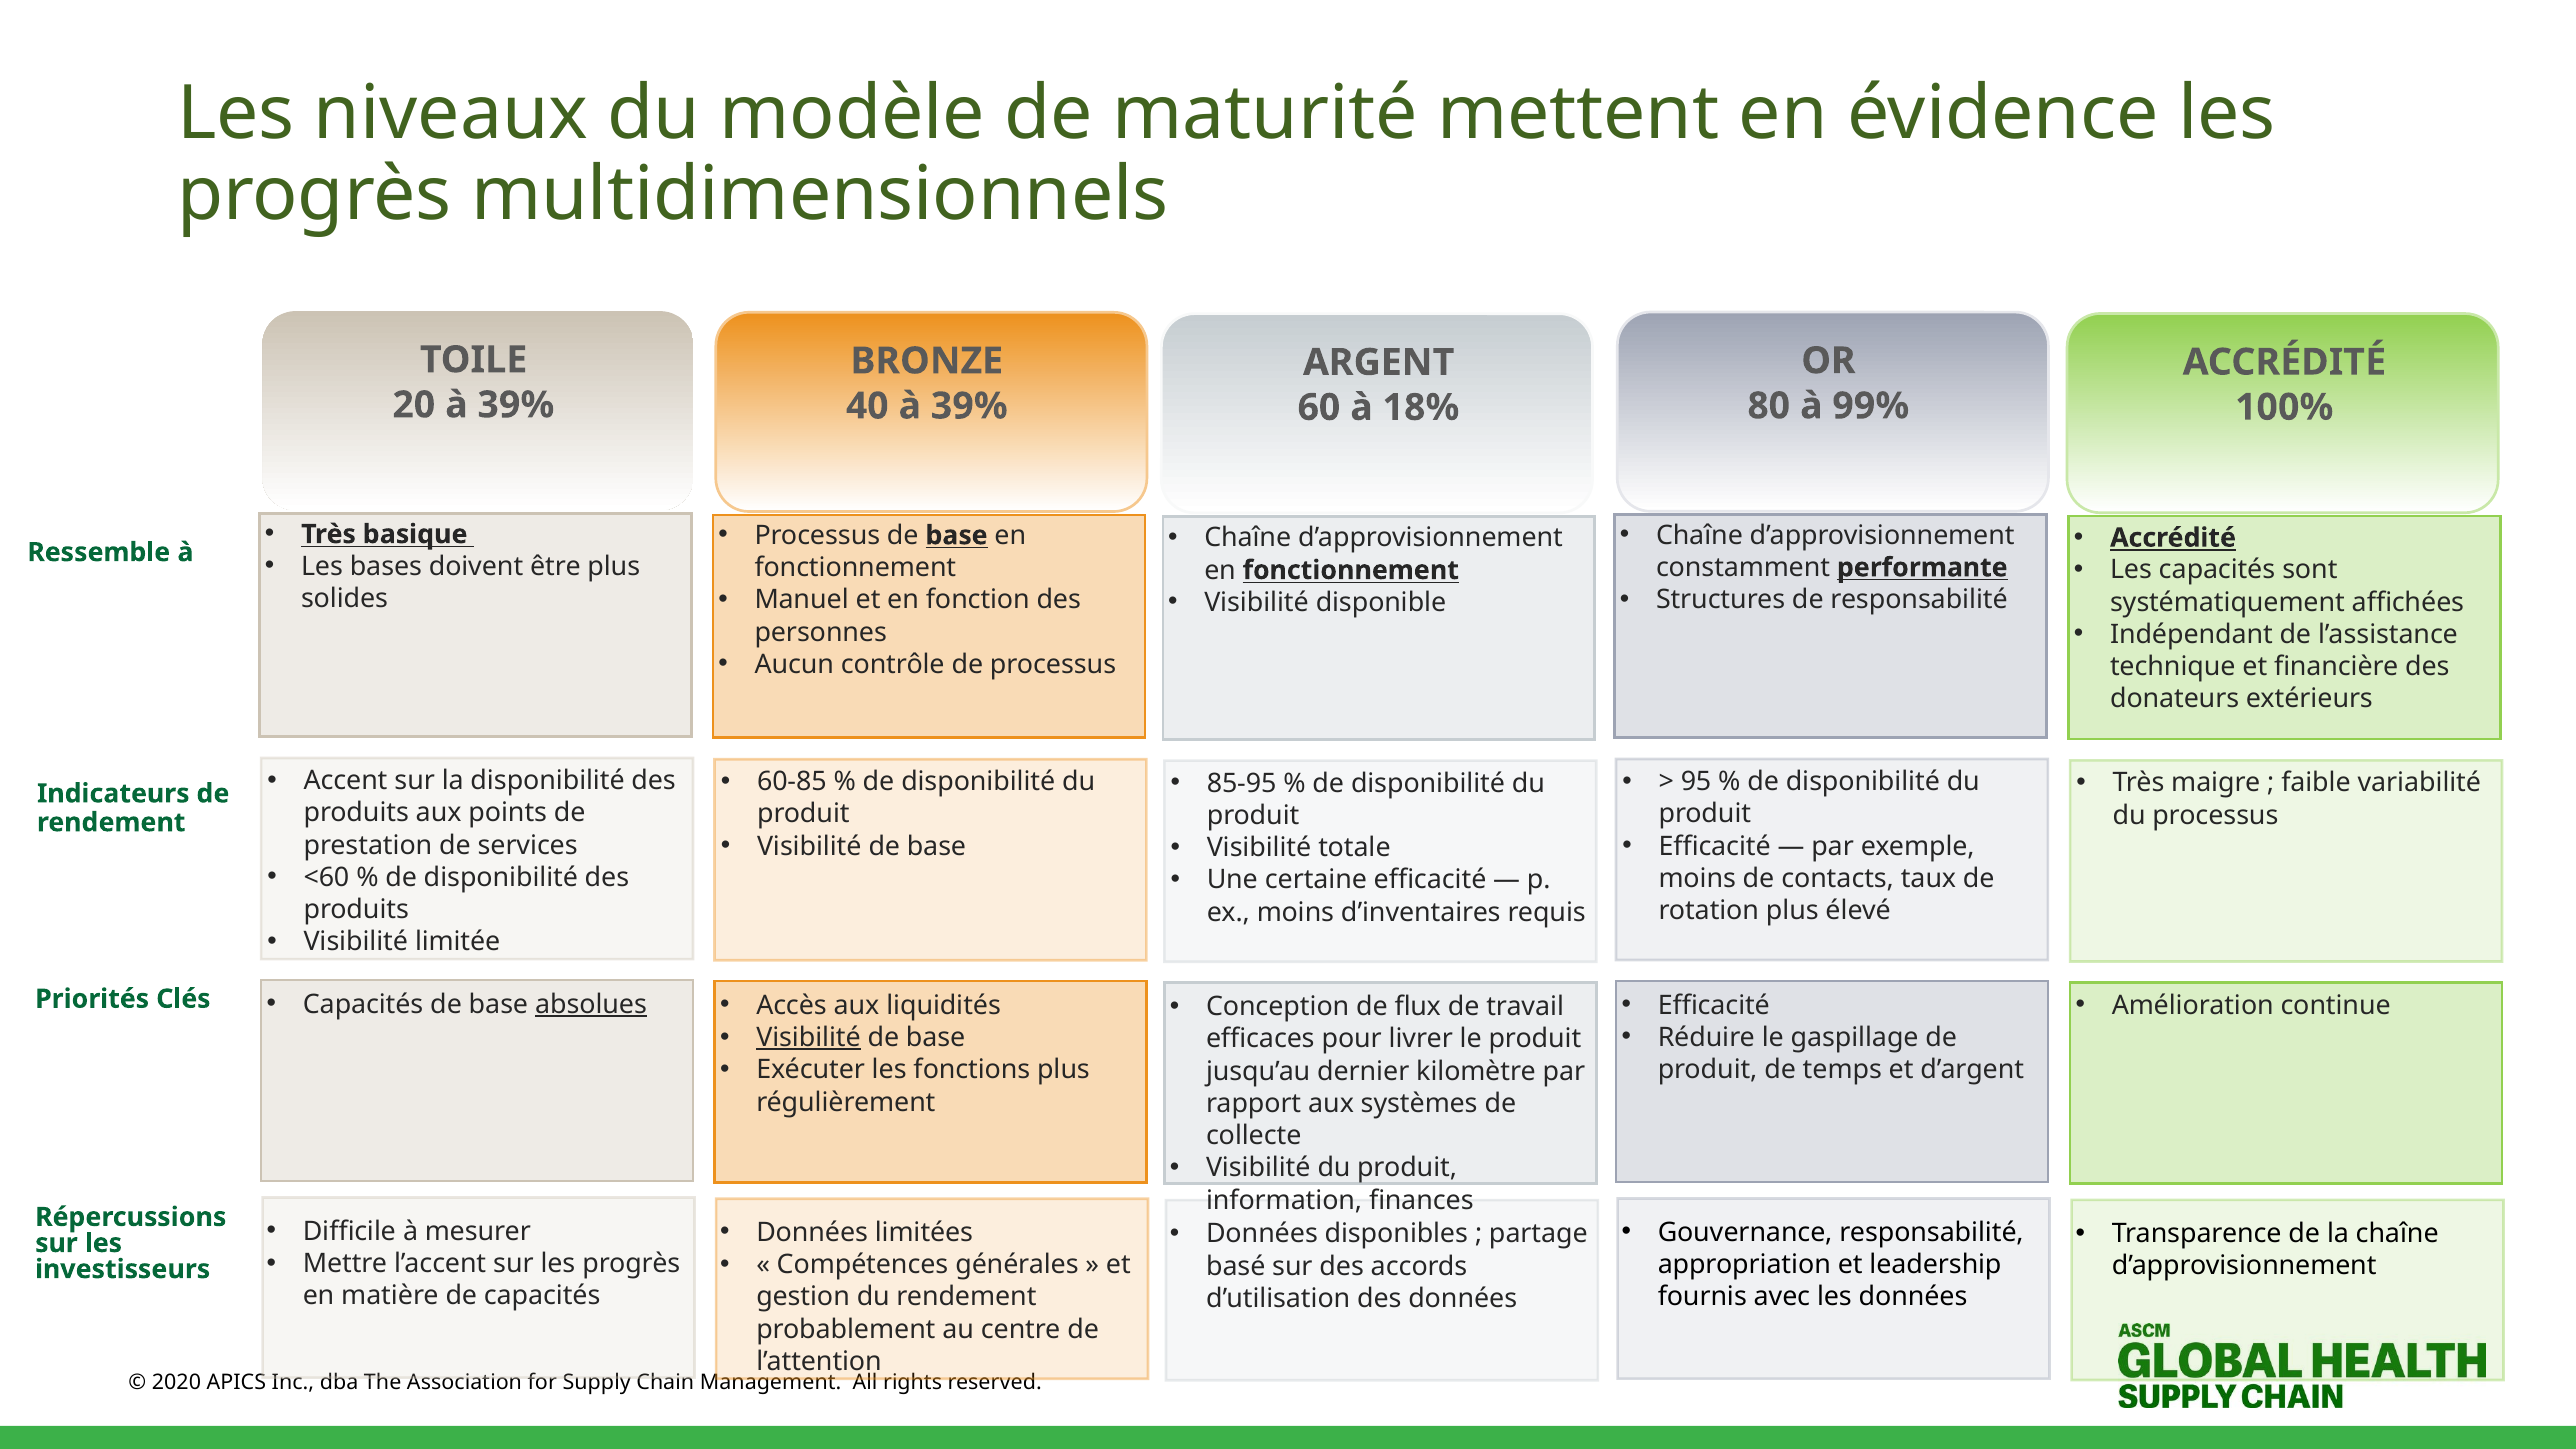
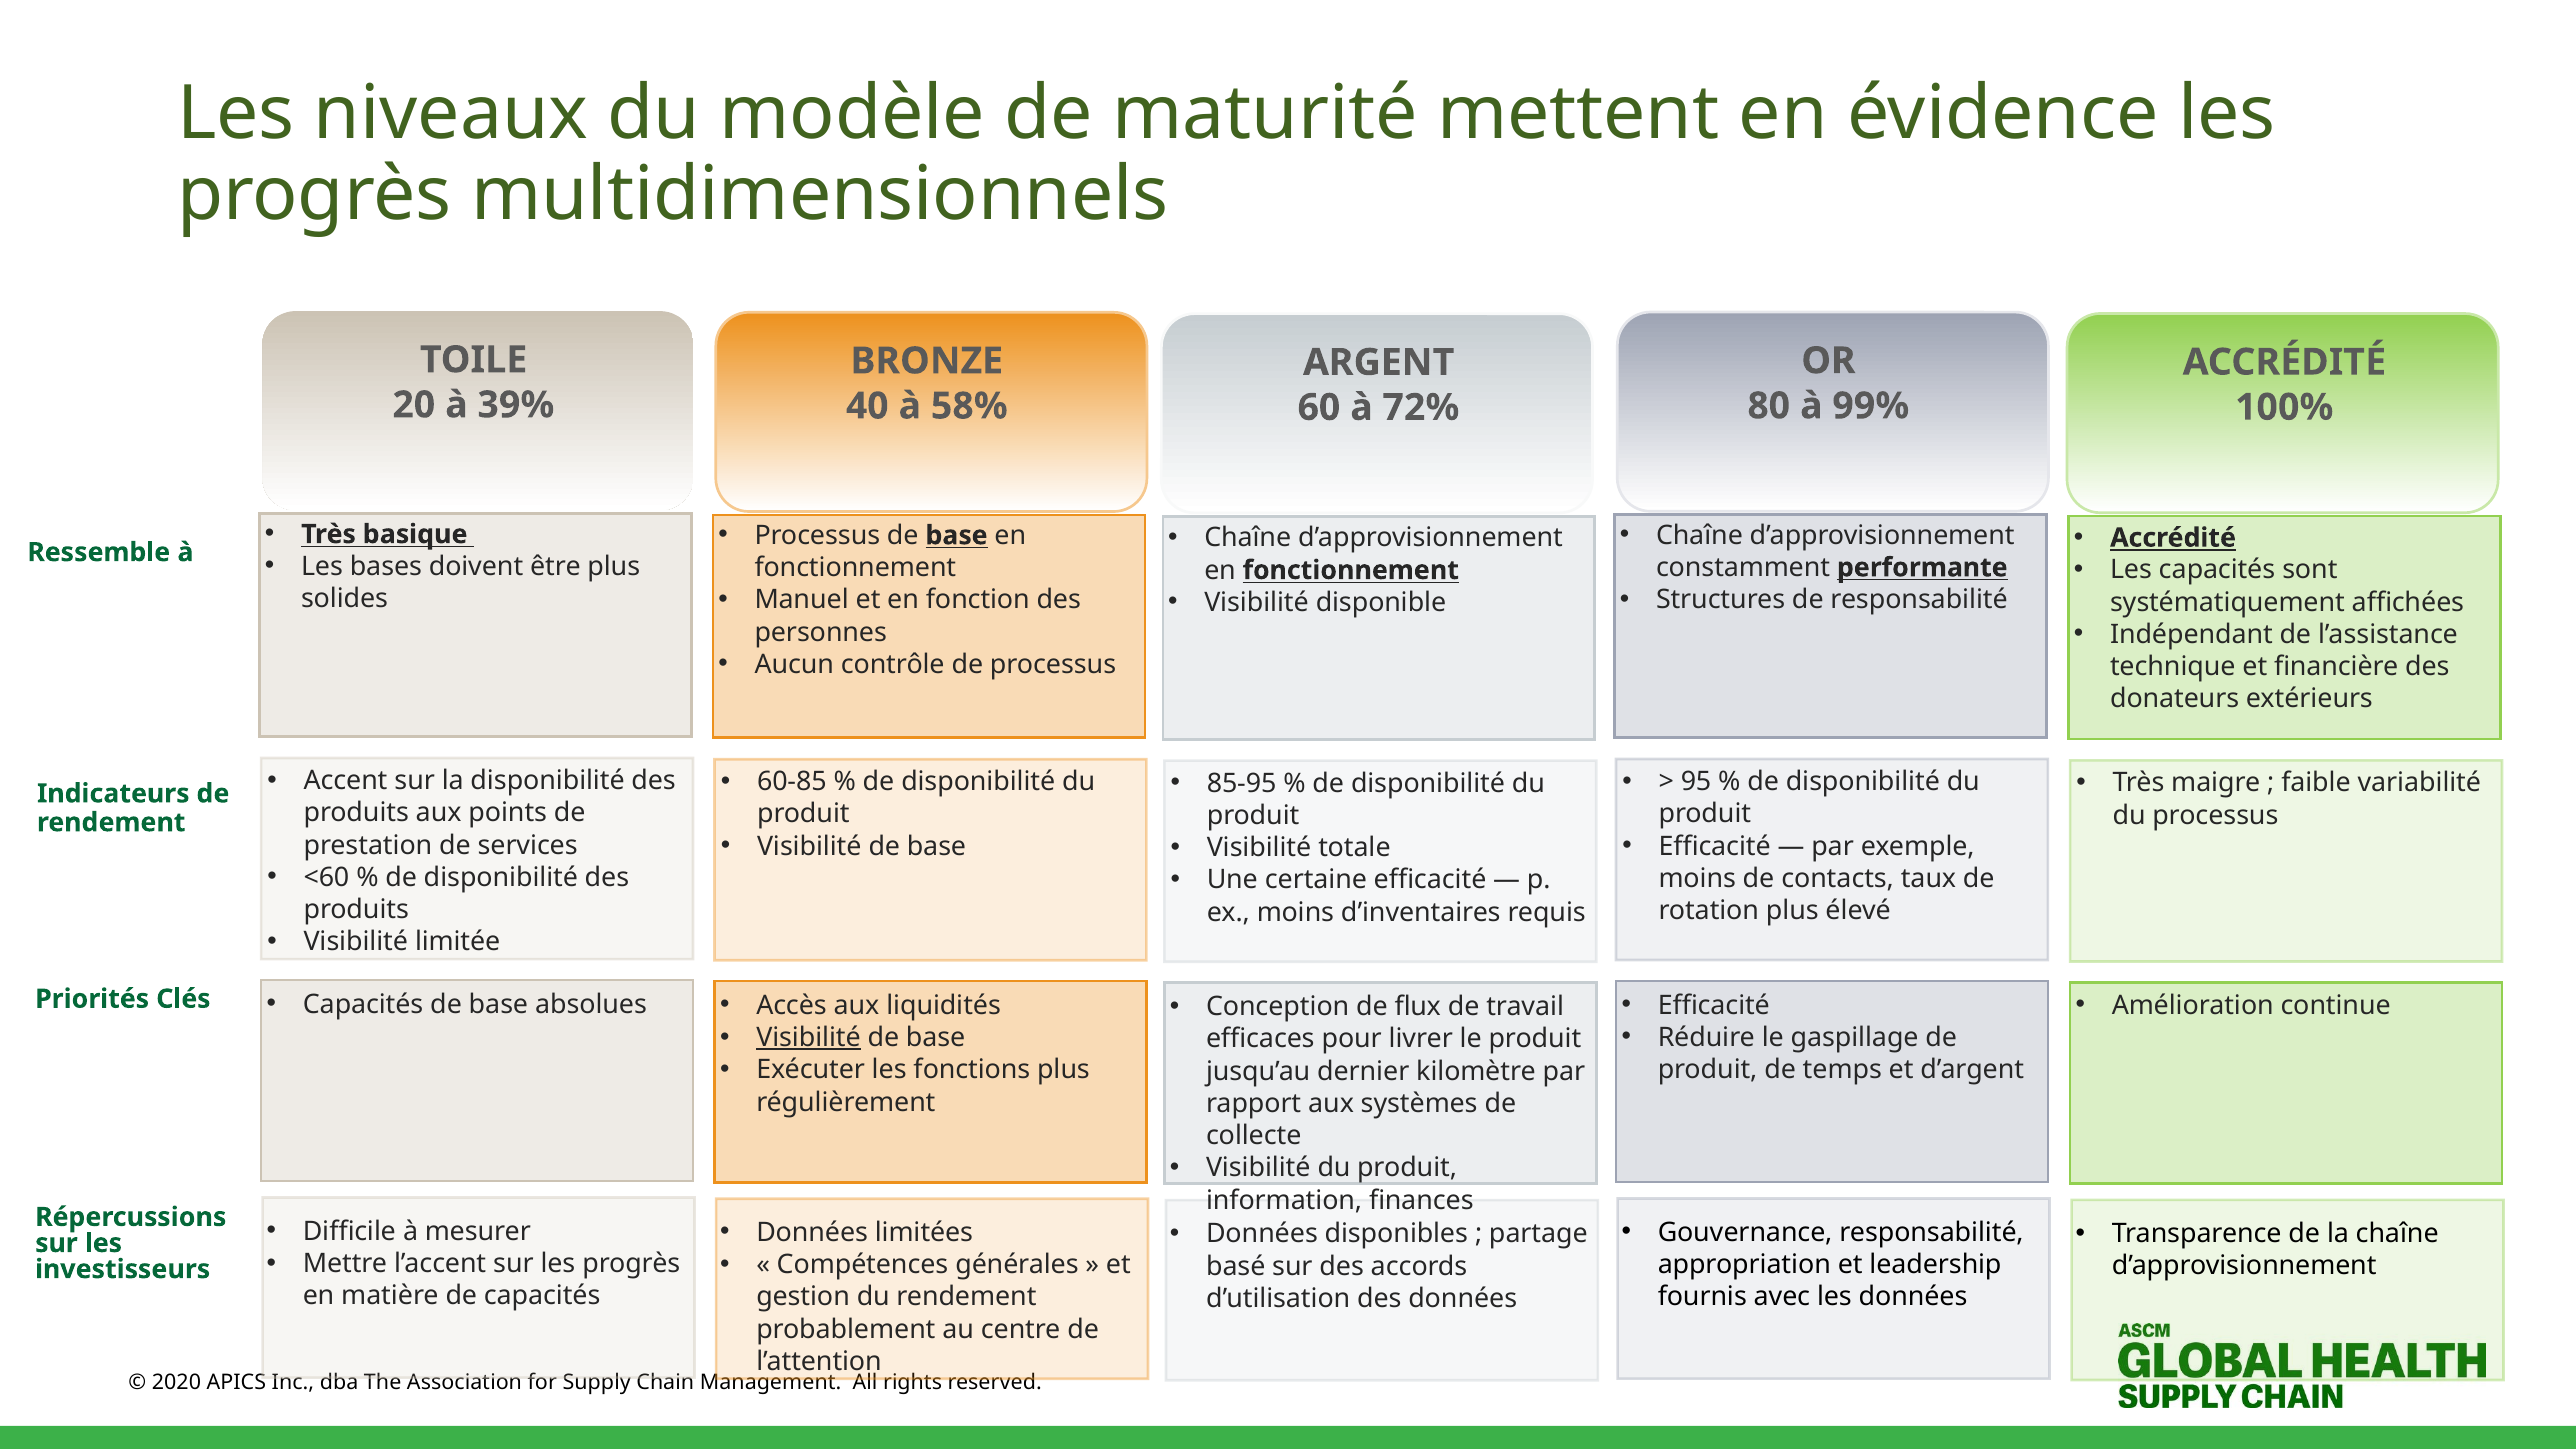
40 à 39%: 39% -> 58% (969, 406)
18%: 18% -> 72% (1421, 408)
absolues underline: present -> none (591, 1004)
